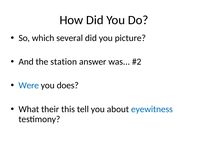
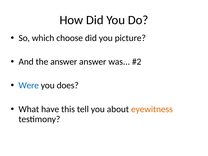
several: several -> choose (70, 38)
the station: station -> answer (64, 62)
their: their -> have (50, 109)
eyewitness colour: blue -> orange (152, 109)
